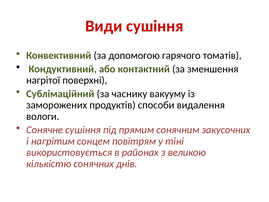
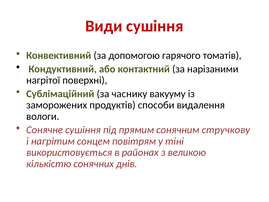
зменшення: зменшення -> нарізаними (213, 69)
закусочних: закусочних -> стручкову (226, 130)
